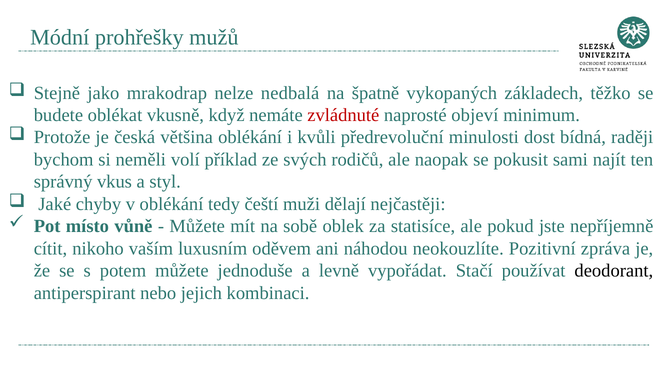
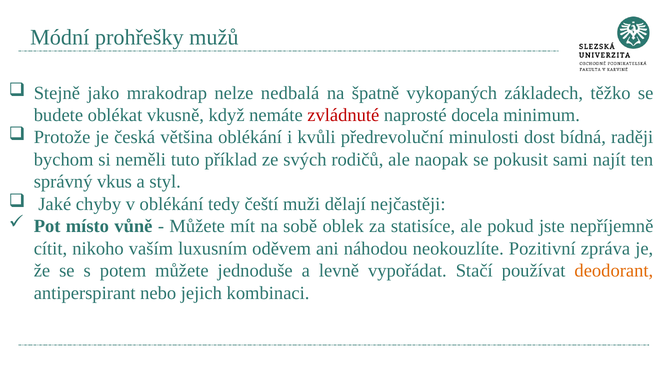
objeví: objeví -> docela (475, 115)
volí: volí -> tuto (185, 159)
deodorant colour: black -> orange (614, 270)
